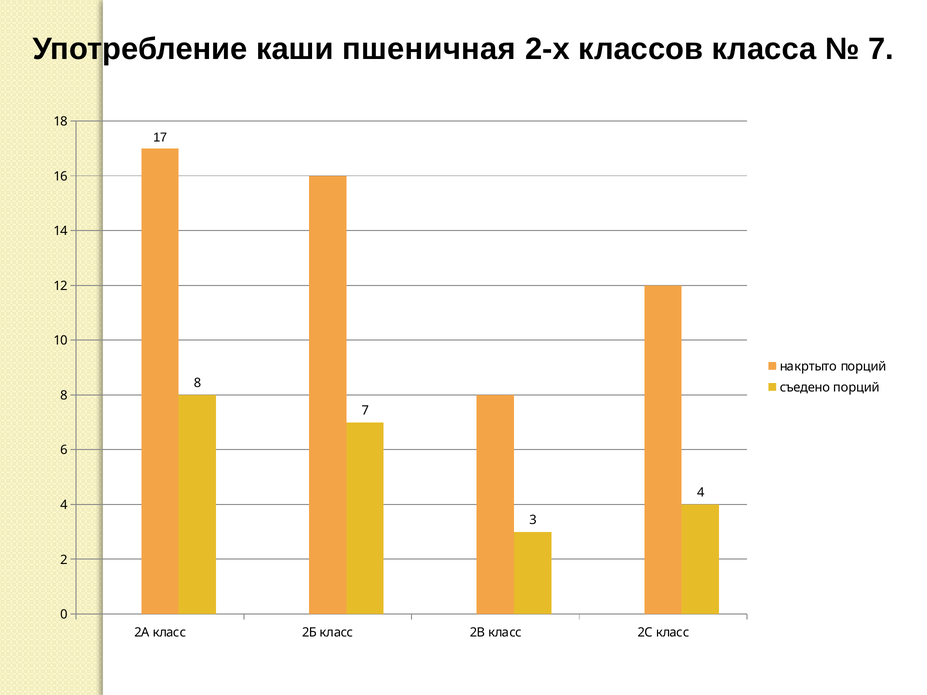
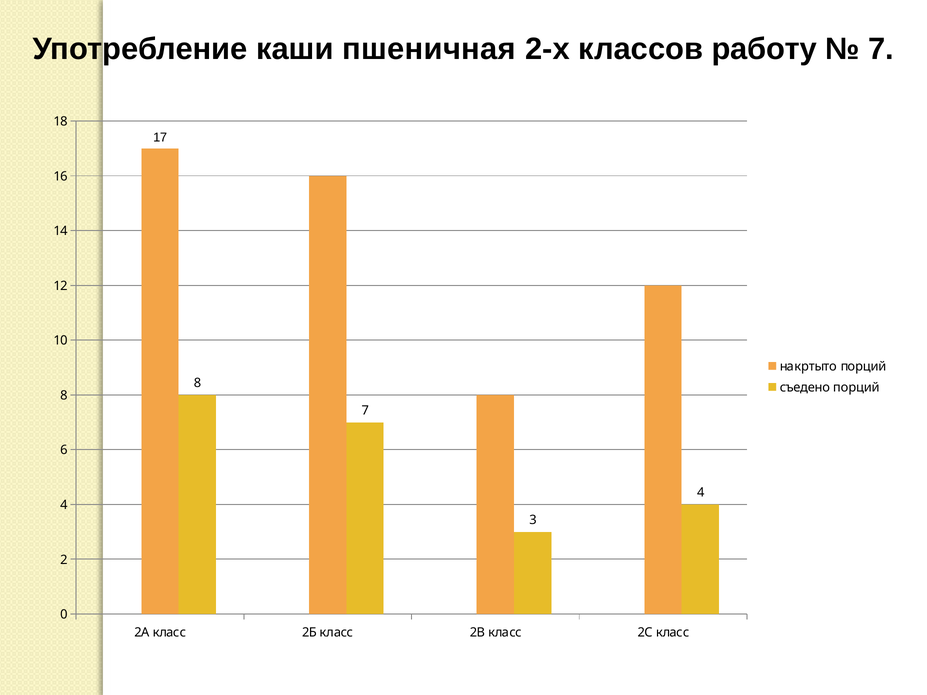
класса: класса -> работу (764, 49)
